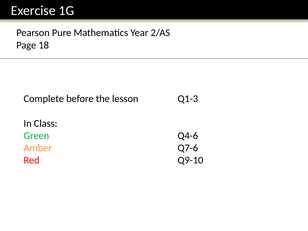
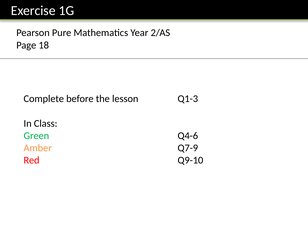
Q7-6: Q7-6 -> Q7-9 (188, 148)
